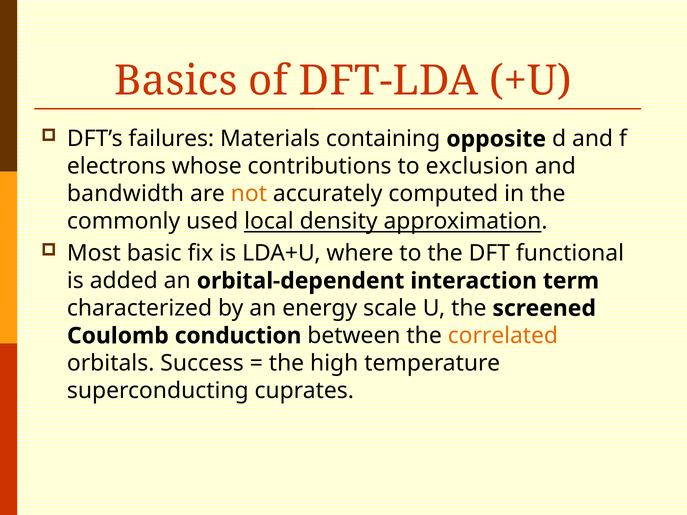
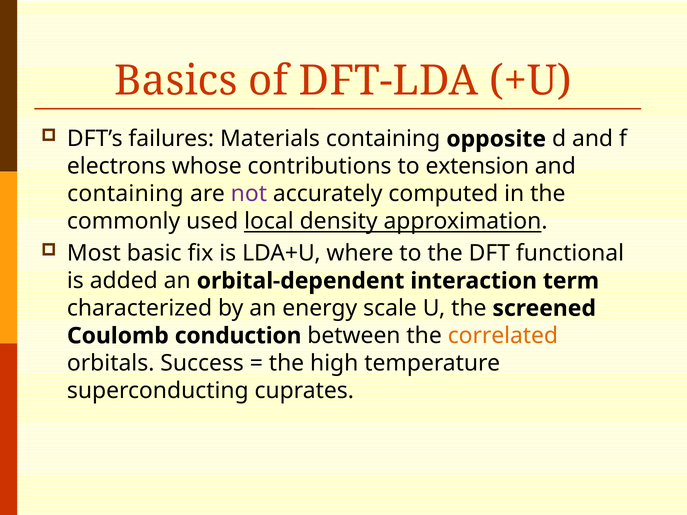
exclusion: exclusion -> extension (477, 166)
bandwidth: bandwidth -> containing (125, 194)
not colour: orange -> purple (249, 194)
